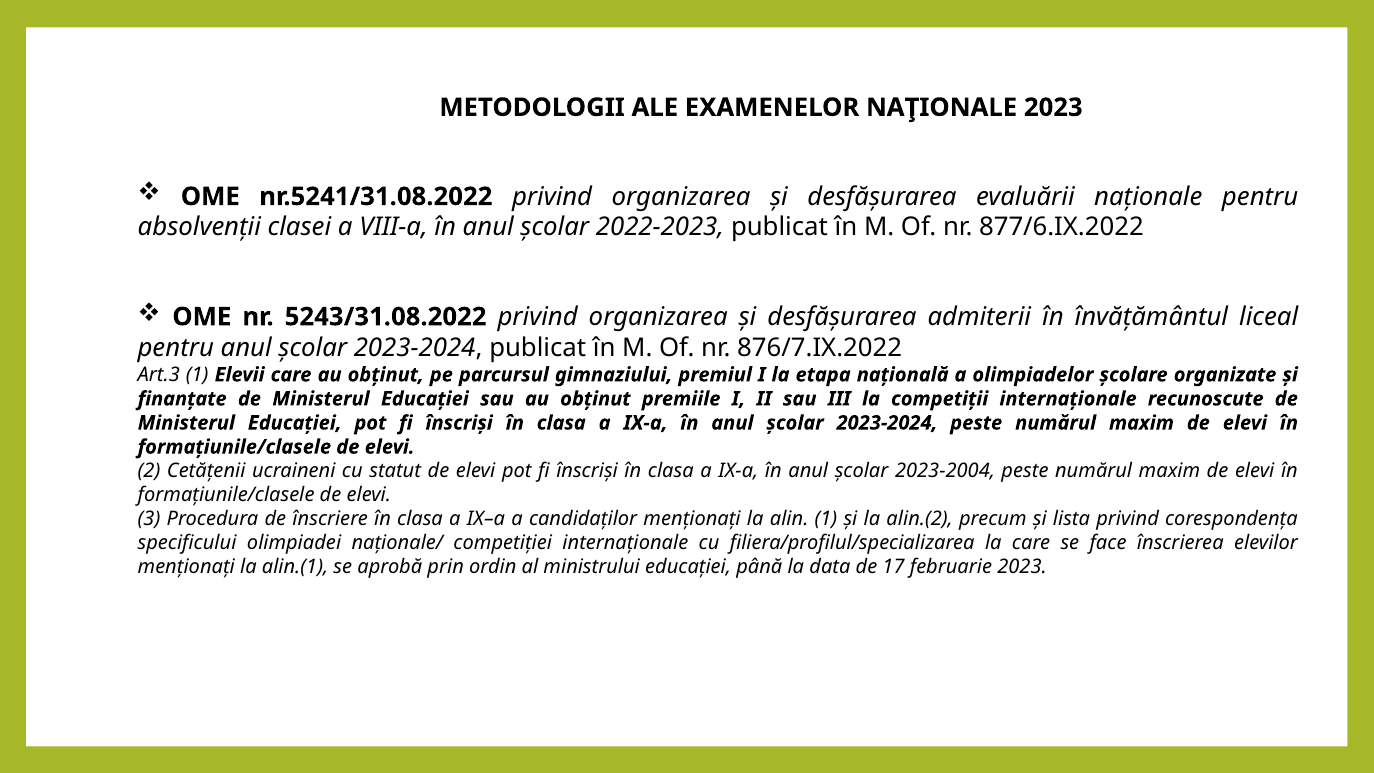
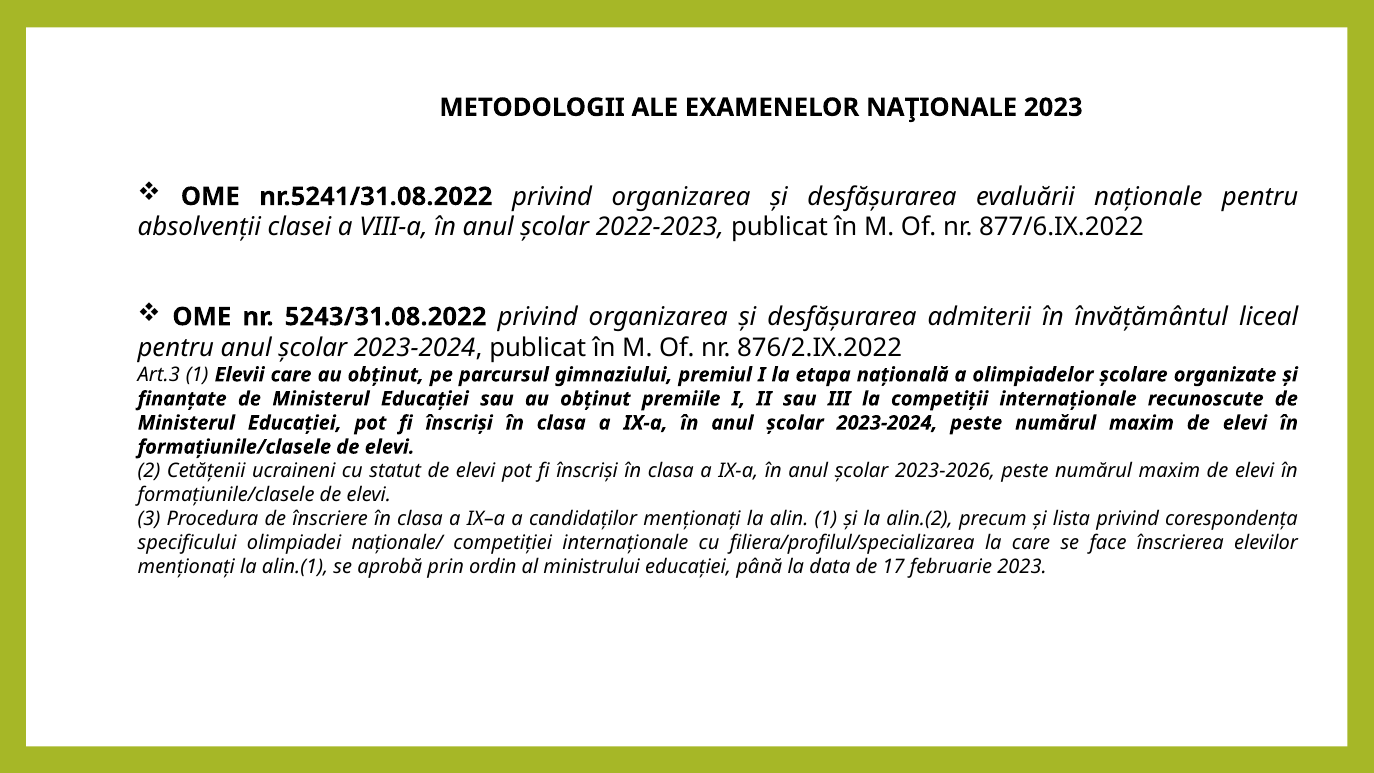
876/7.IX.2022: 876/7.IX.2022 -> 876/2.IX.2022 (820, 348)
2023-2004: 2023-2004 -> 2023-2026 (945, 471)
